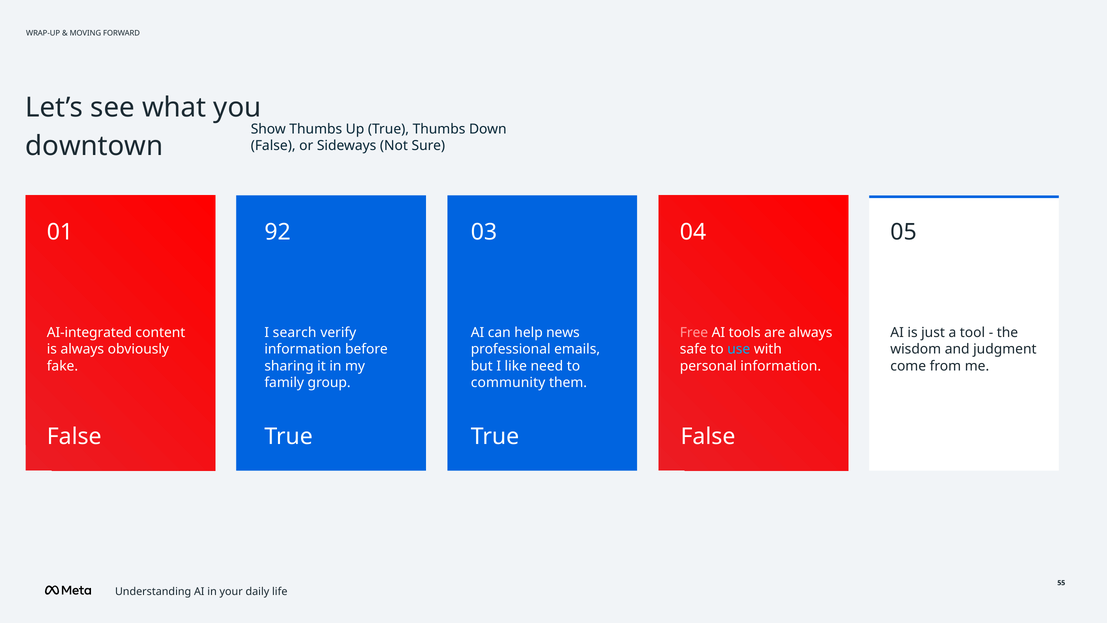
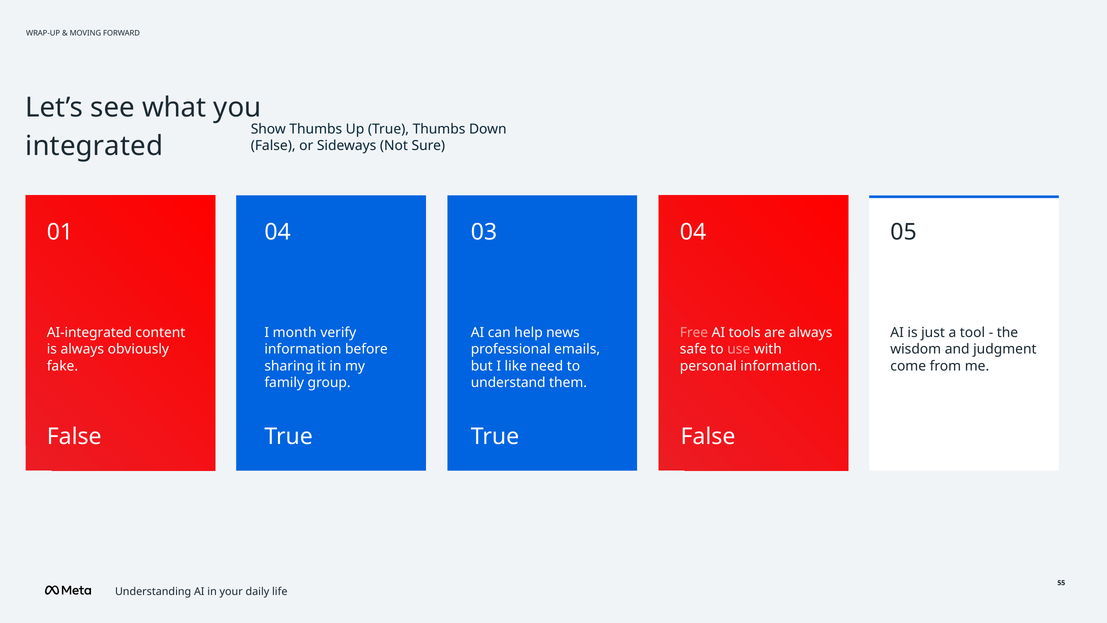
downtown: downtown -> integrated (94, 146)
01 92: 92 -> 04 (278, 232)
search: search -> month (295, 333)
use colour: light blue -> pink (739, 349)
community: community -> understand (508, 382)
